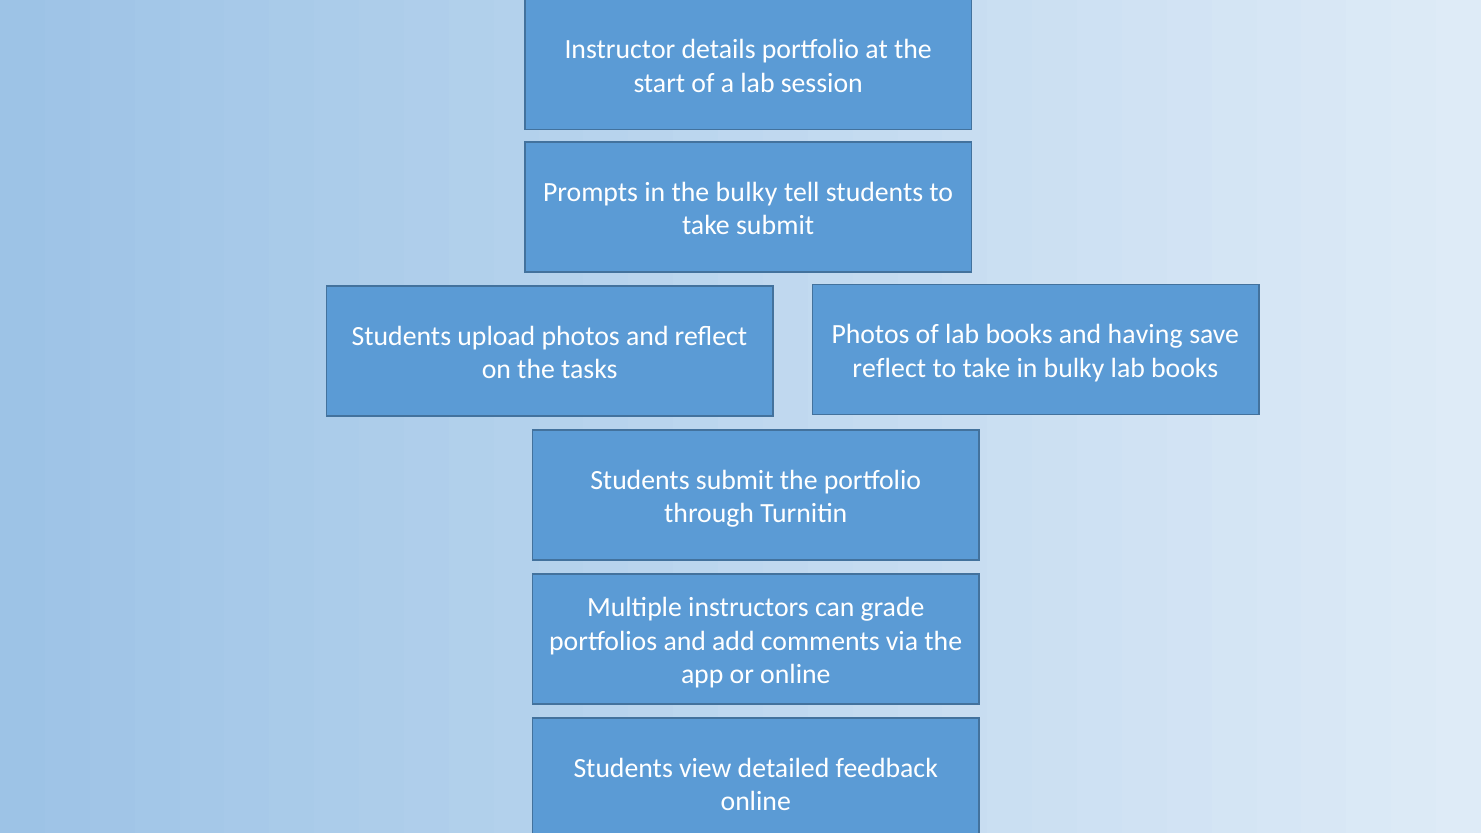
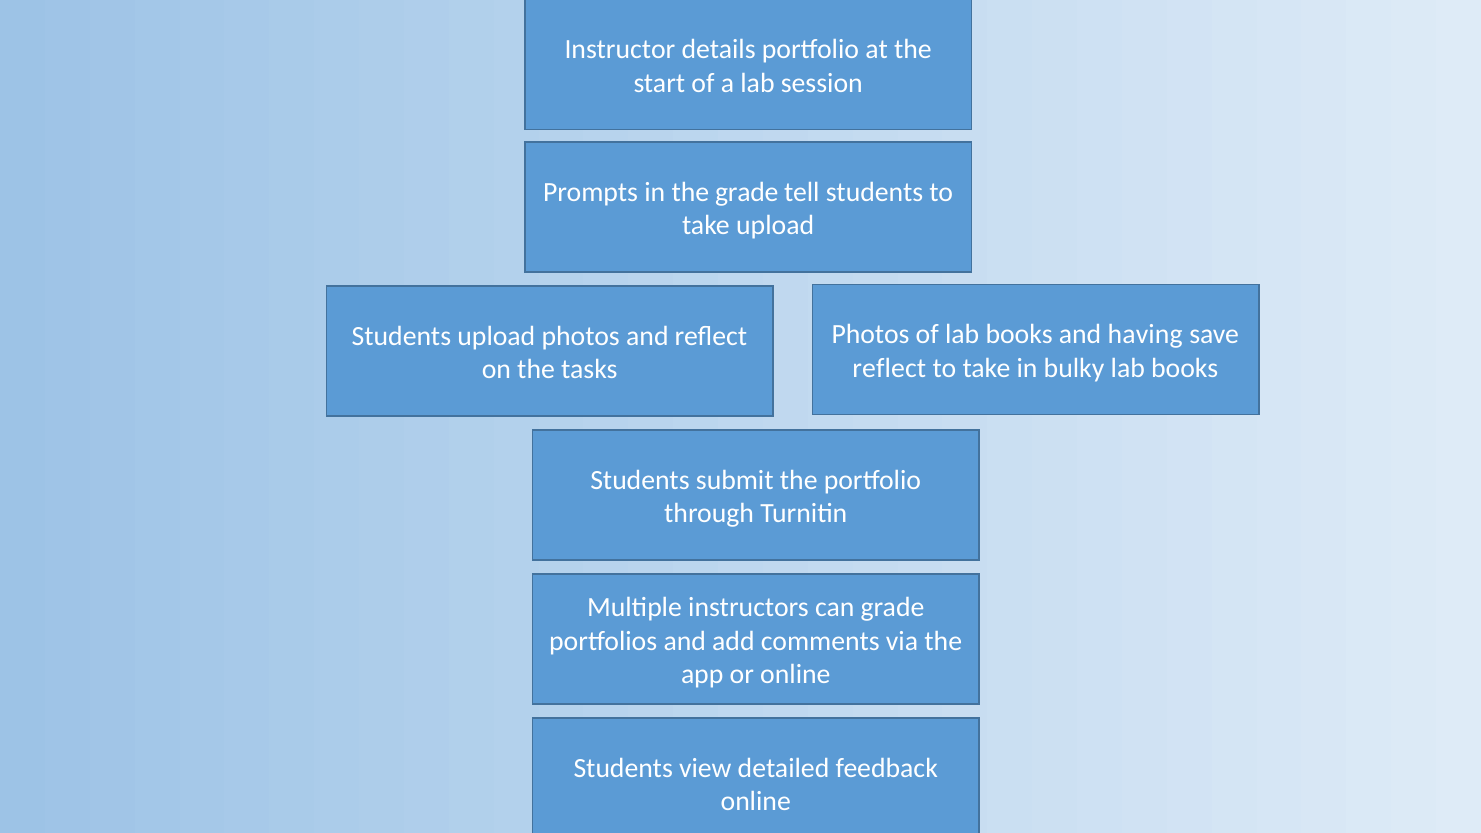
the bulky: bulky -> grade (747, 192)
take submit: submit -> upload (775, 225)
